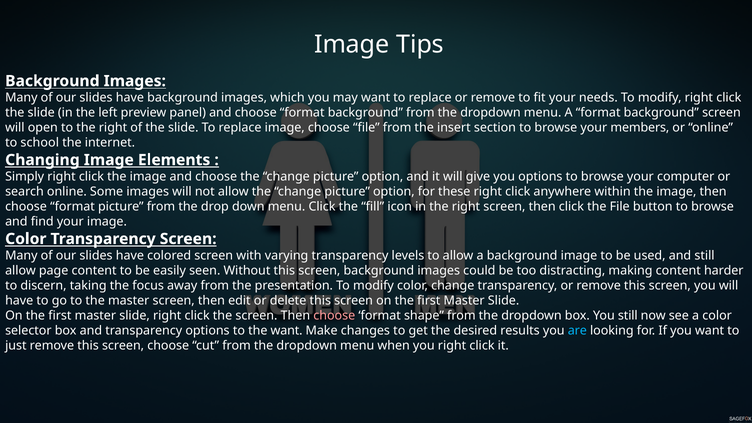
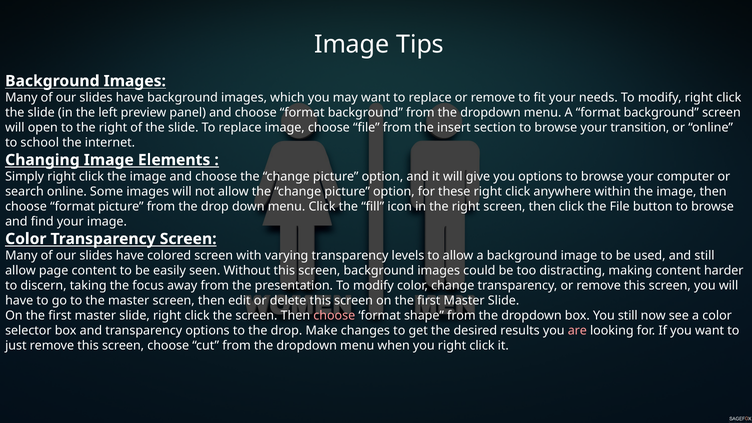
members: members -> transition (640, 128)
to the want: want -> drop (286, 331)
are colour: light blue -> pink (577, 331)
